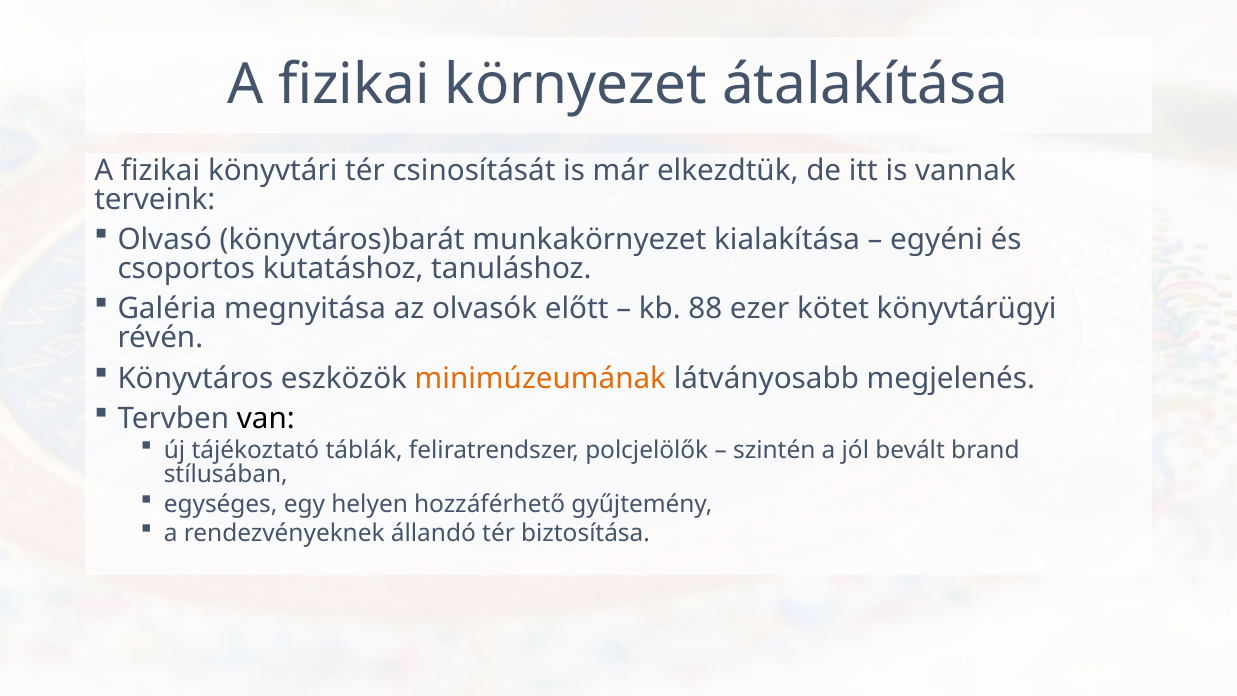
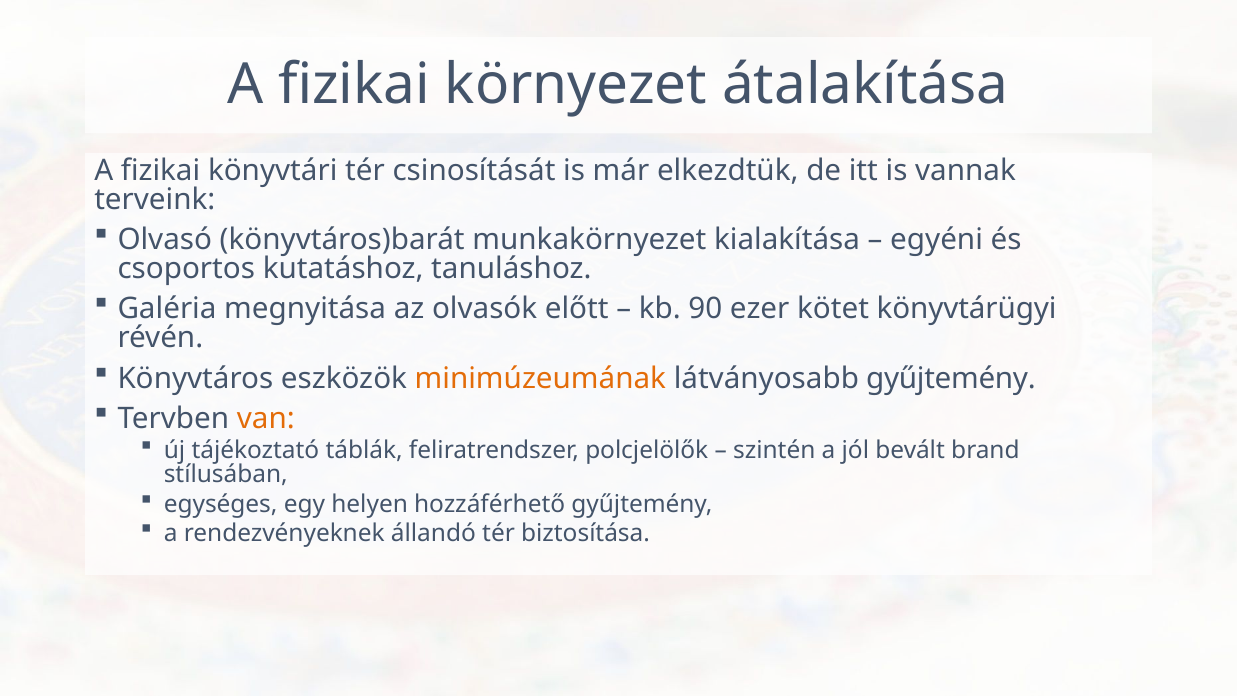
88: 88 -> 90 (705, 309)
látványosabb megjelenés: megjelenés -> gyűjtemény (951, 378)
van colour: black -> orange (266, 418)
